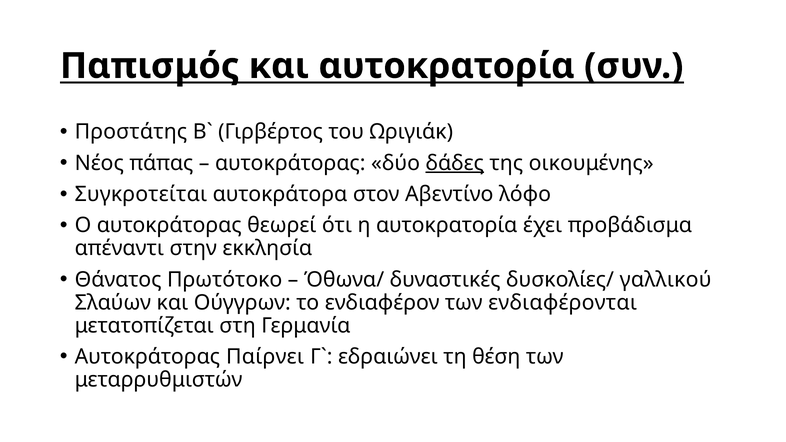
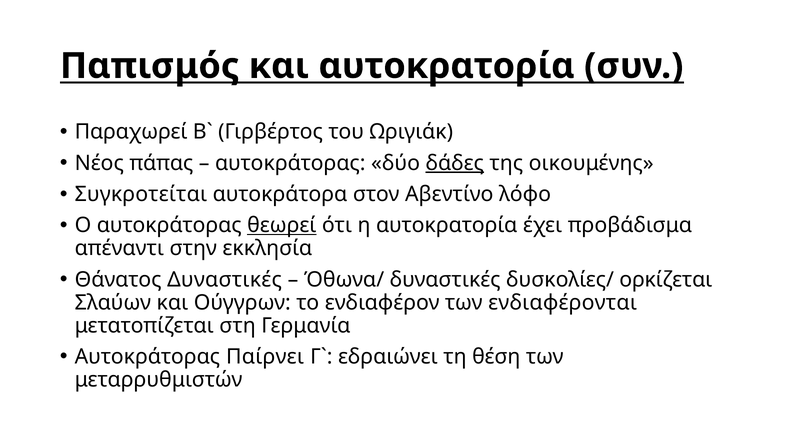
Προστάτης: Προστάτης -> Παραχωρεί (131, 132)
θεωρεί underline: none -> present (282, 226)
Θάνατος Πρωτότοκο: Πρωτότοκο -> Δυναστικές (225, 280)
γαλλικού: γαλλικού -> ορκίζεται (666, 280)
